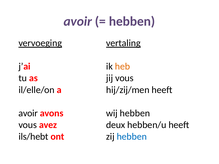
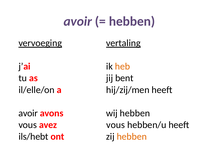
jij vous: vous -> bent (124, 78)
avez deux: deux -> vous (116, 125)
hebben colour: blue -> orange (132, 137)
